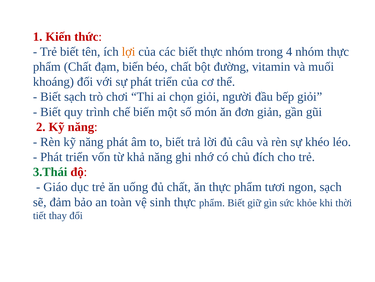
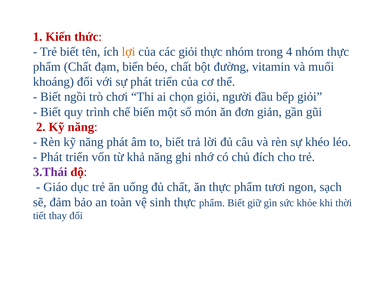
các biết: biết -> giỏi (188, 52)
Biết sạch: sạch -> ngồi (75, 97)
3.Thái colour: green -> purple (50, 172)
